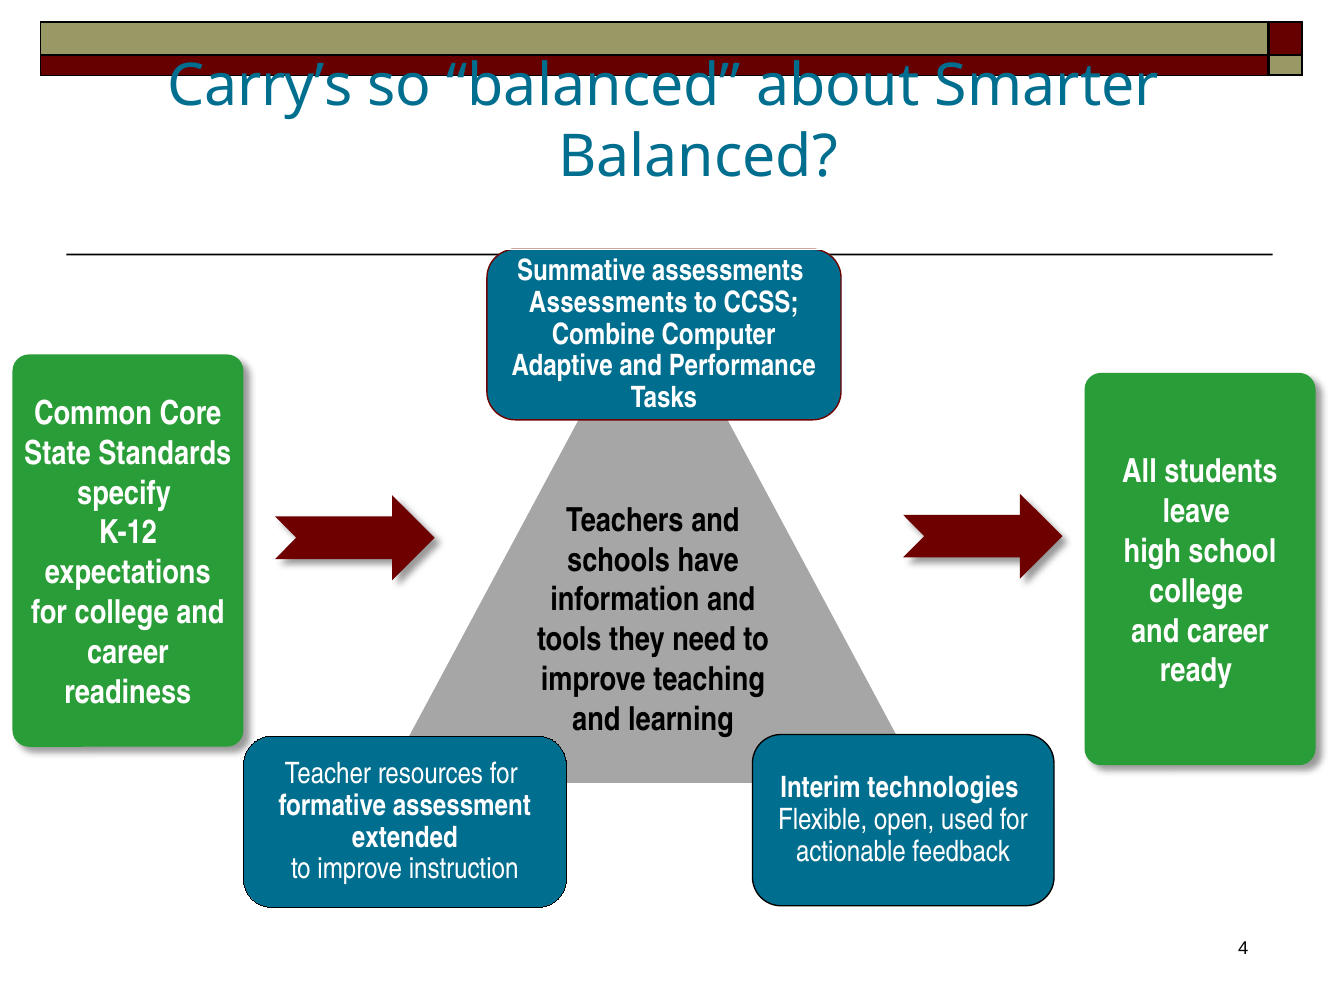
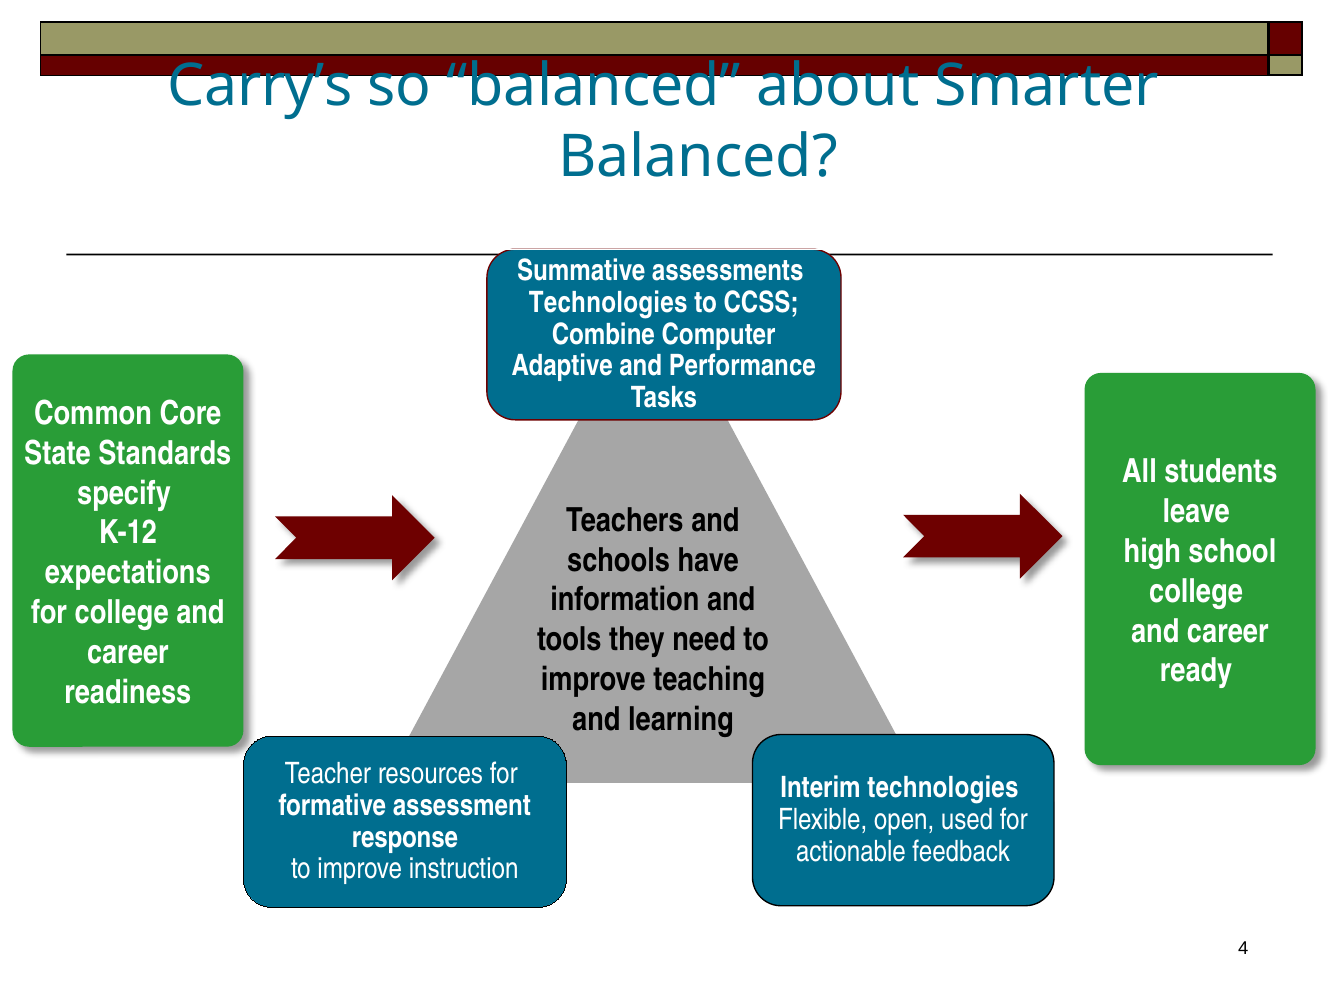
Assessments: Assessments -> Technologies (608, 302)
extended: extended -> response (405, 837)
